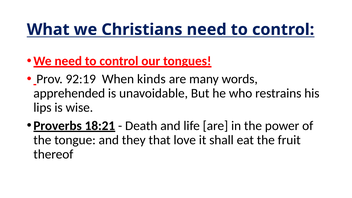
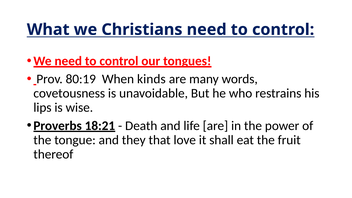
92:19: 92:19 -> 80:19 (81, 79)
apprehended: apprehended -> covetousness (69, 93)
